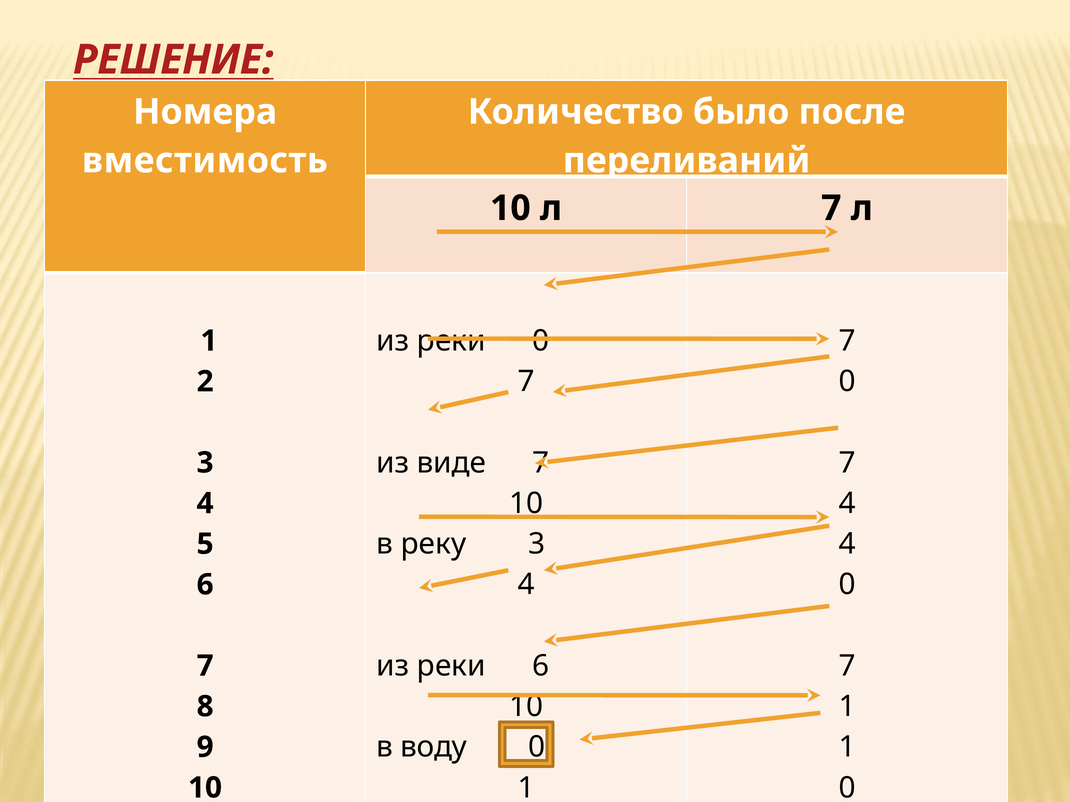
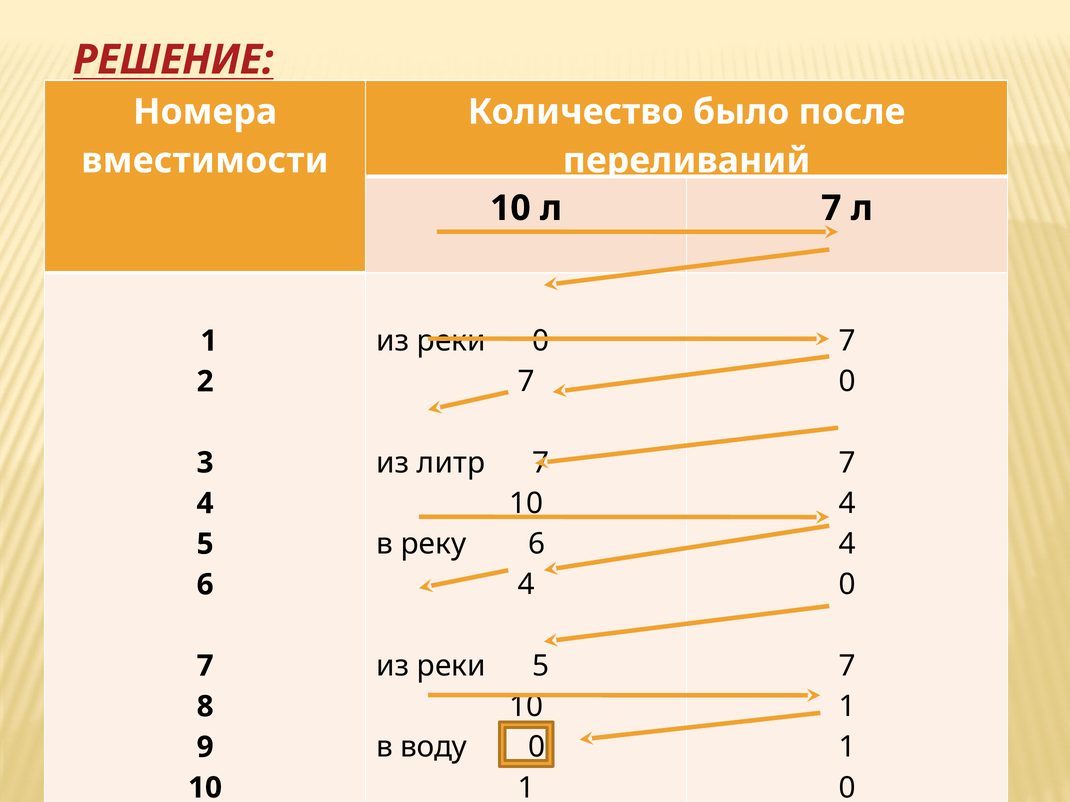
вместимость: вместимость -> вместимости (205, 161)
виде: виде -> литр (451, 463)
реку 3: 3 -> 6 (537, 544)
реки 6: 6 -> 5 (541, 666)
